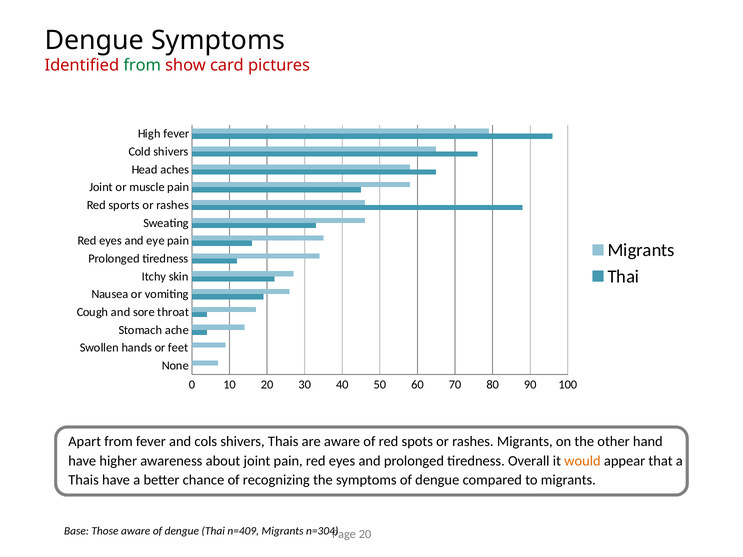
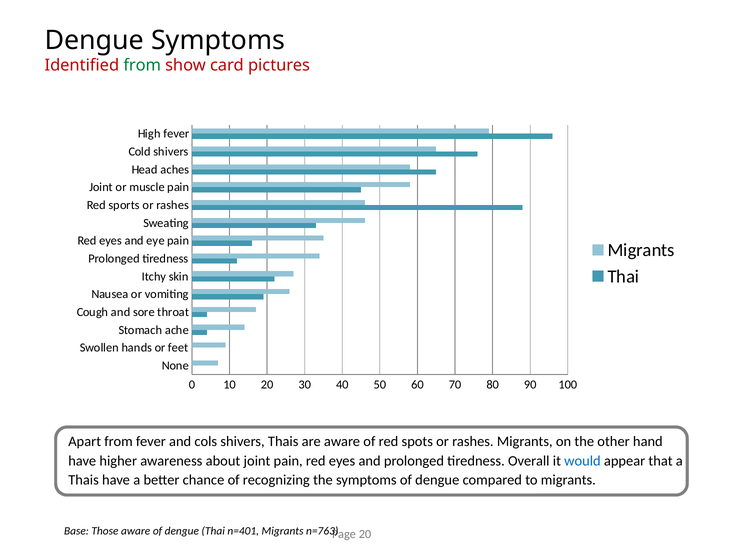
would colour: orange -> blue (582, 461)
n=409: n=409 -> n=401 (243, 531)
n=304: n=304 -> n=763 (322, 531)
